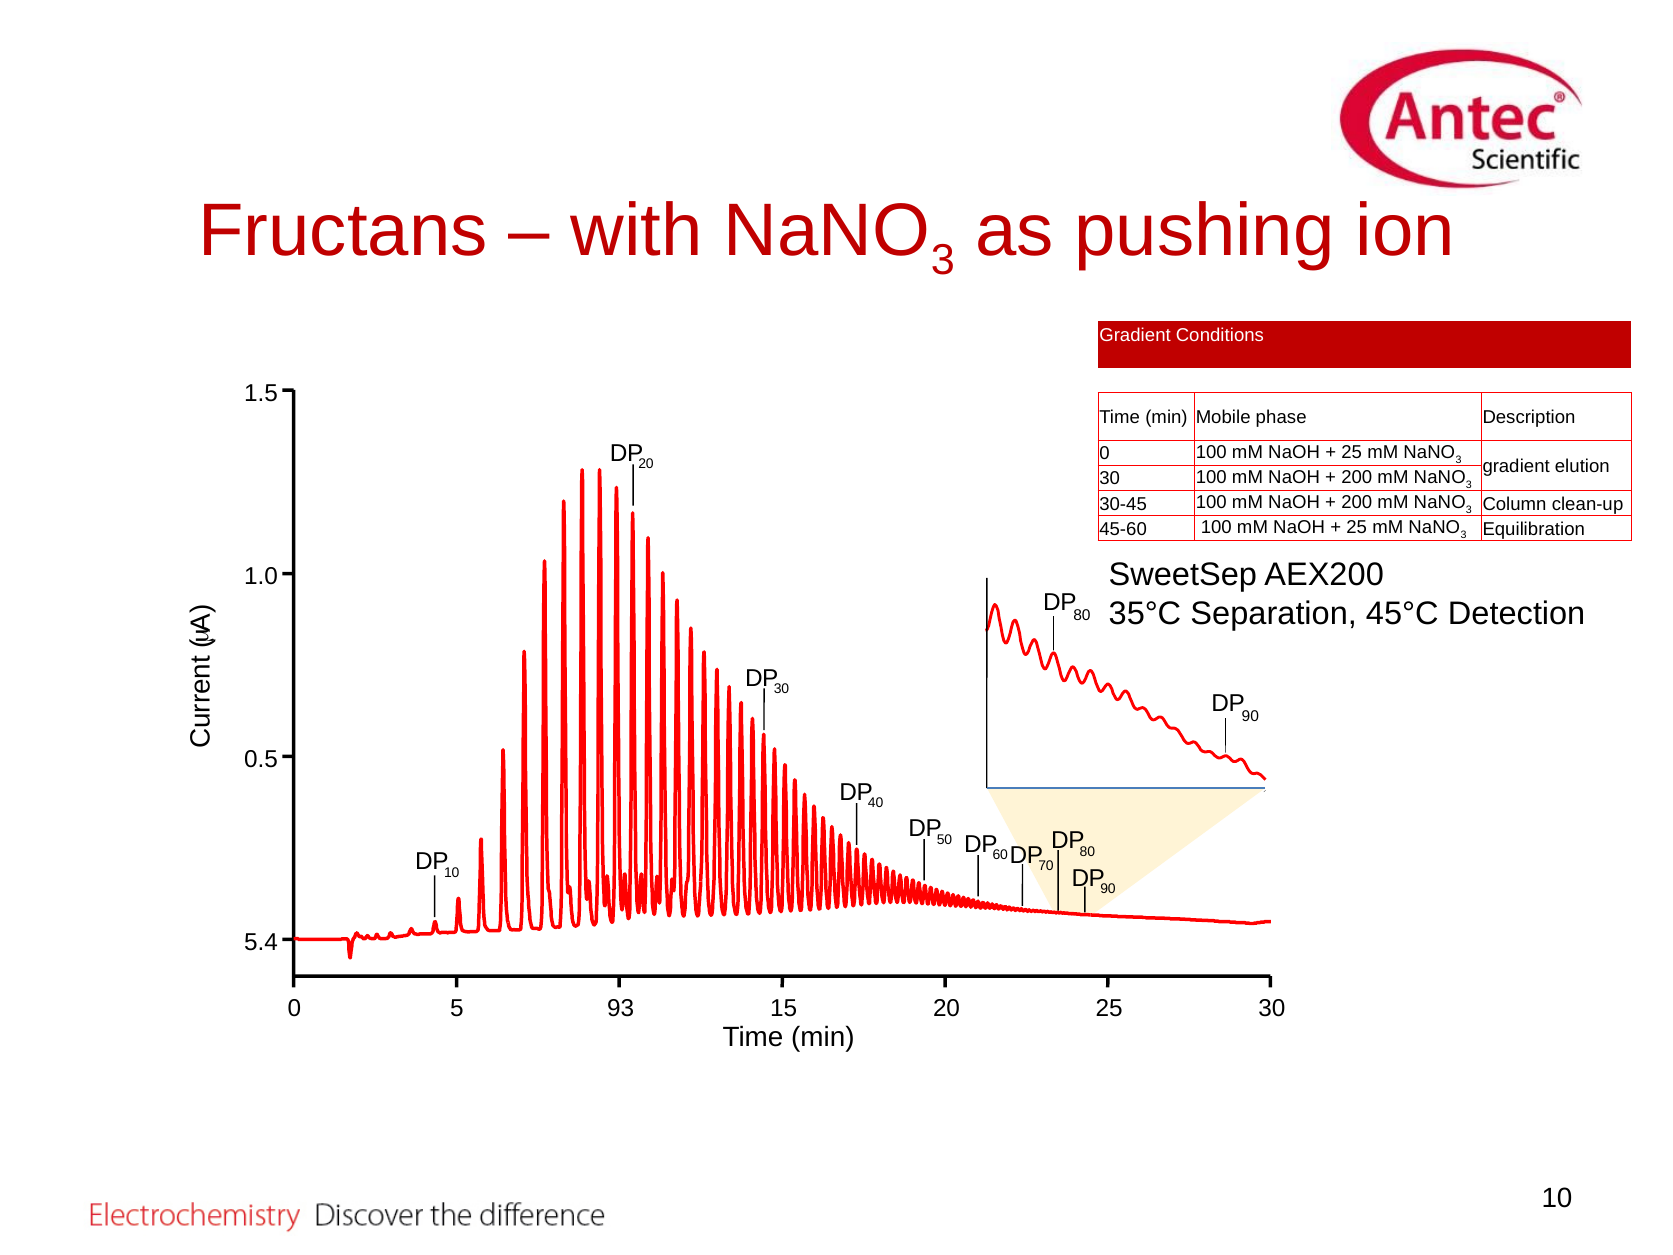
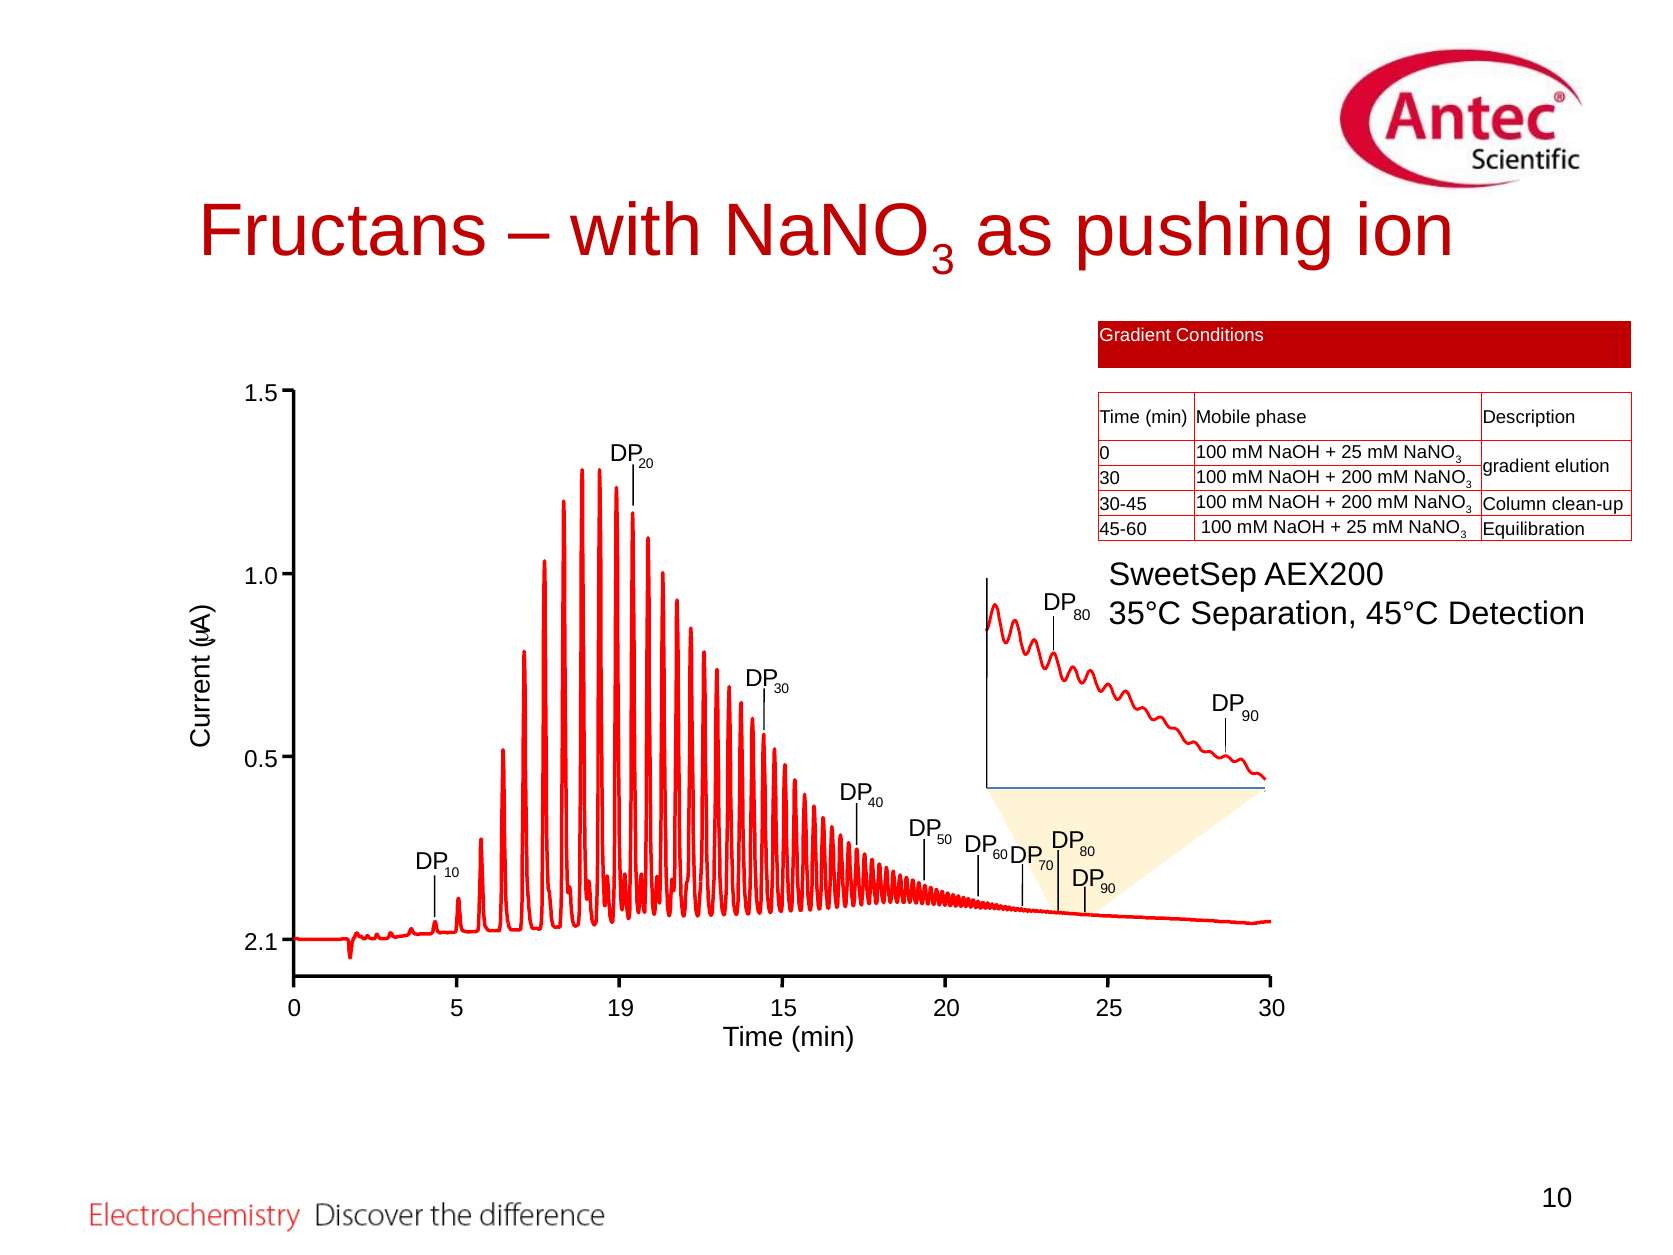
5.4: 5.4 -> 2.1 (261, 943)
93: 93 -> 19 (621, 1008)
